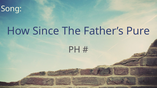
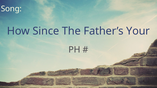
Pure: Pure -> Your (138, 31)
